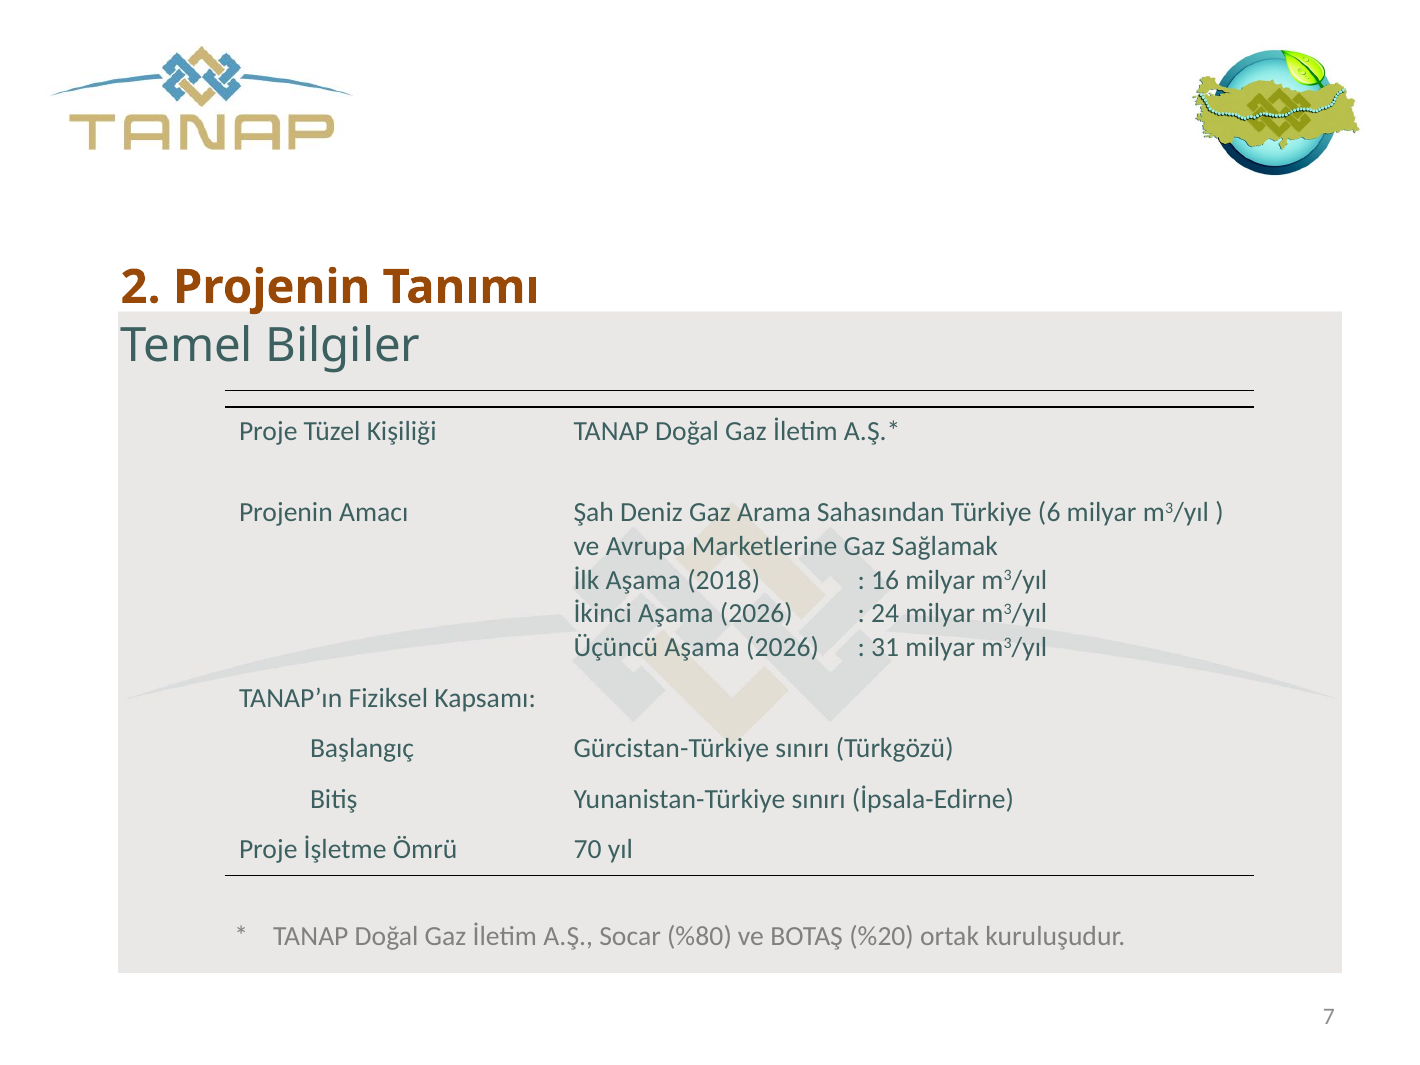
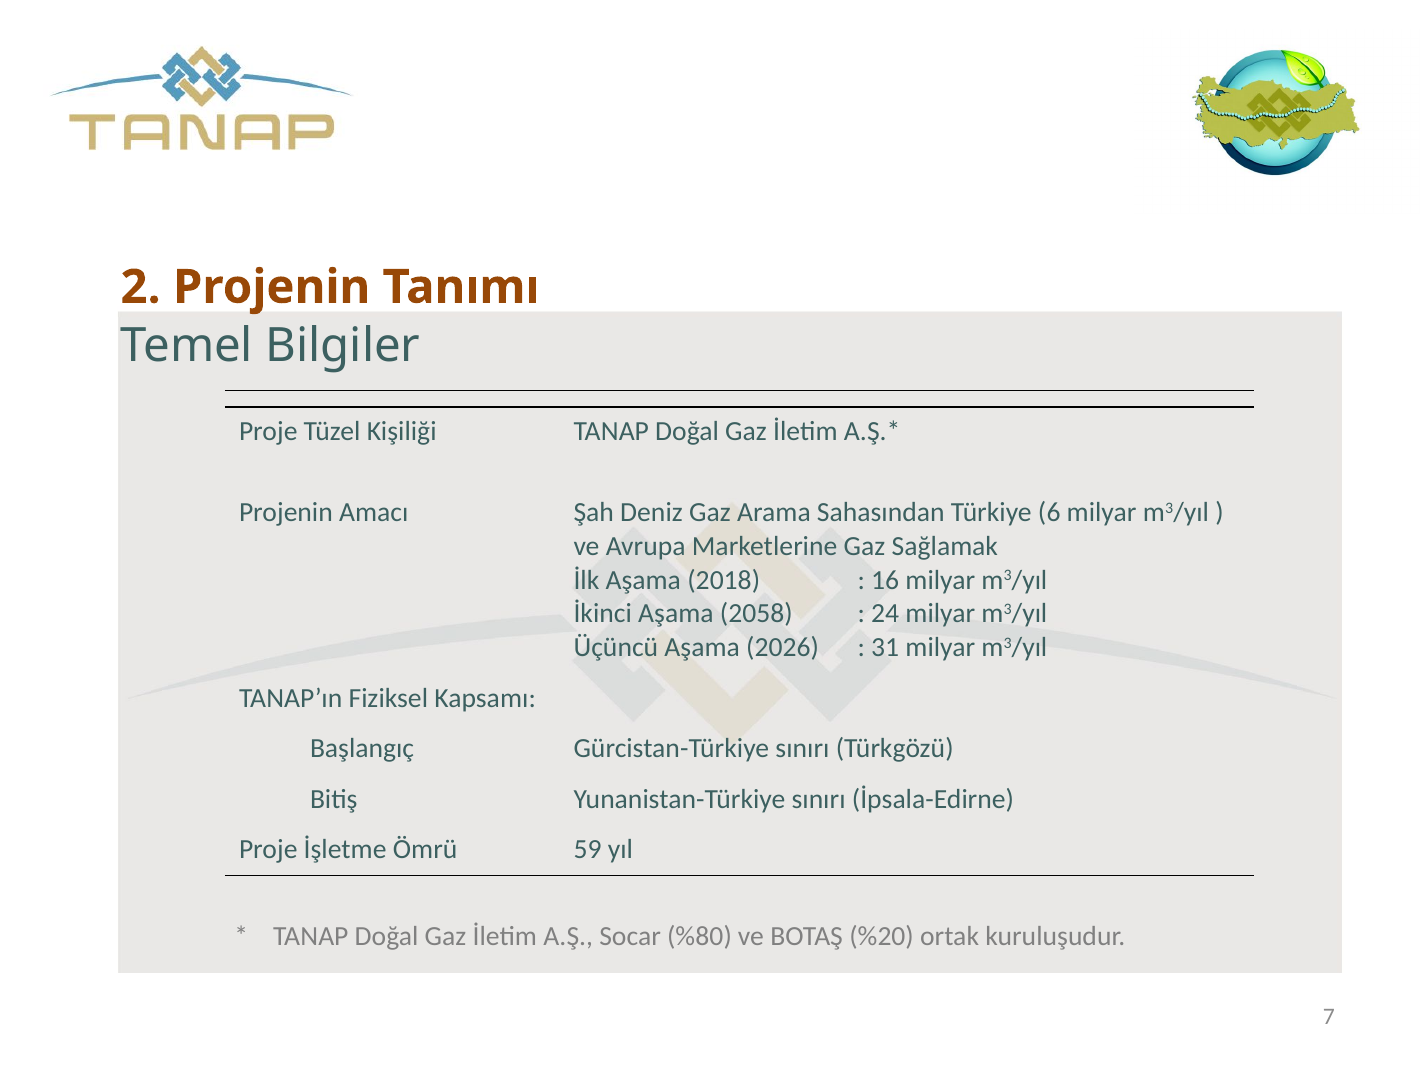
İkinci Aşama 2026: 2026 -> 2058 (756, 614)
70: 70 -> 59 (588, 849)
